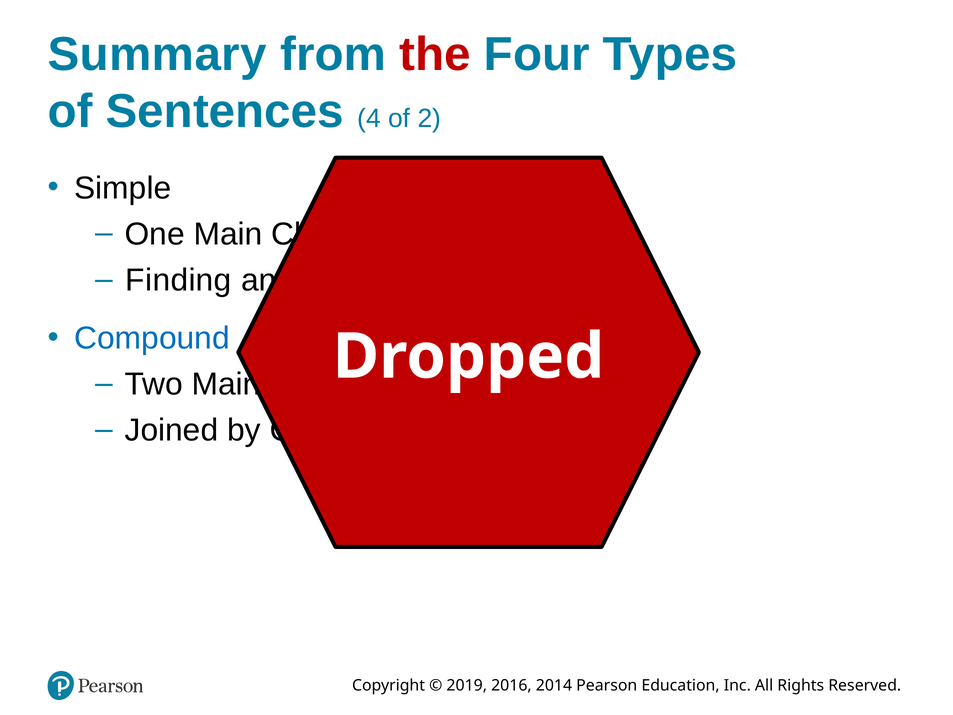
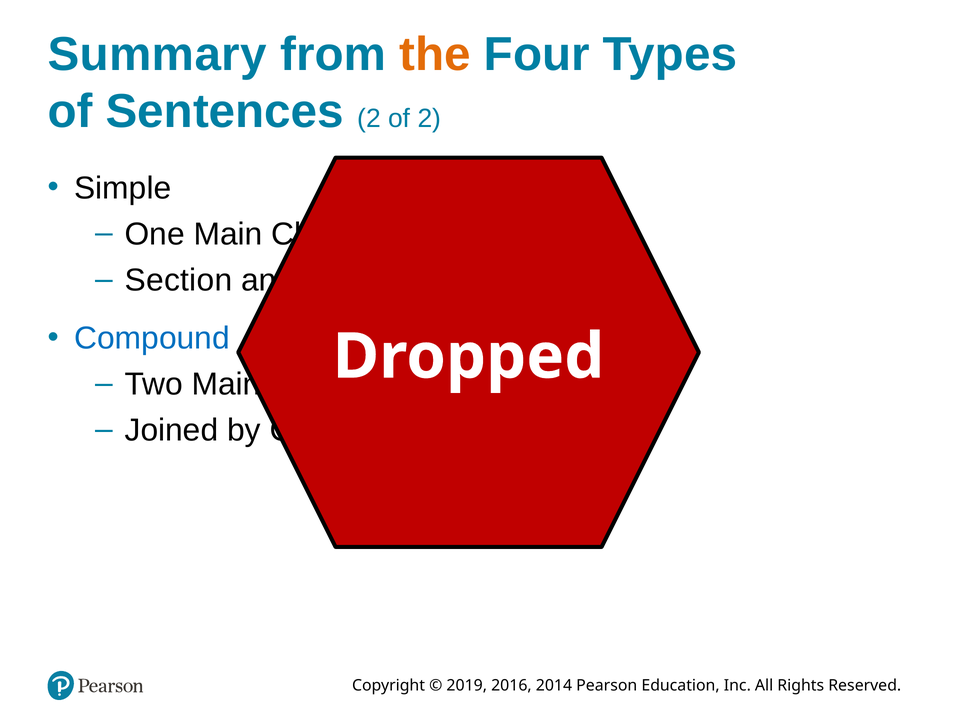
the colour: red -> orange (435, 54)
Sentences 4: 4 -> 2 (369, 118)
Finding: Finding -> Section (179, 280)
